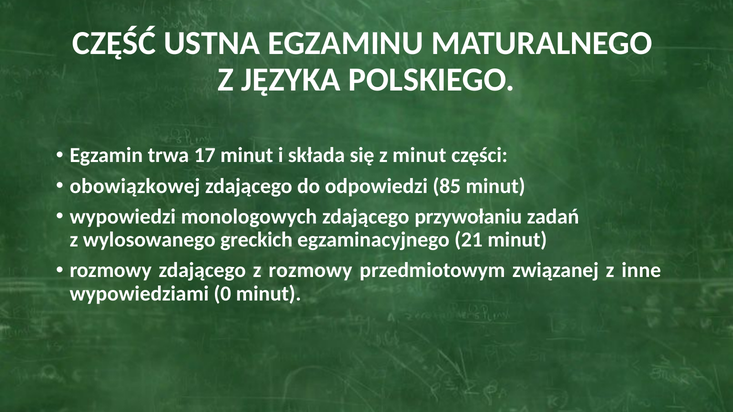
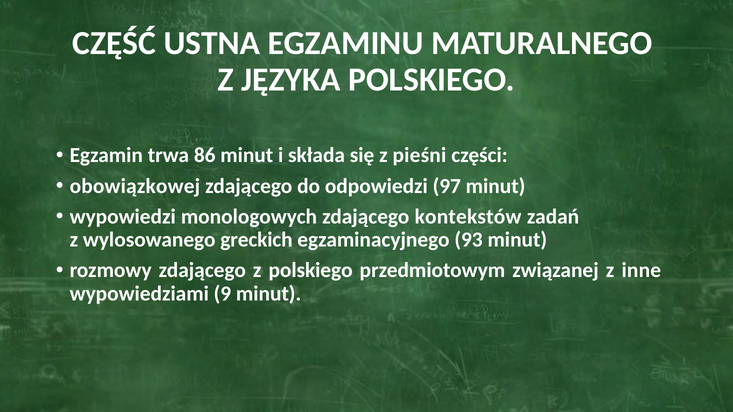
17: 17 -> 86 (205, 156)
z minut: minut -> pieśni (419, 156)
85: 85 -> 97 (447, 186)
przywołaniu: przywołaniu -> kontekstów (468, 217)
21: 21 -> 93 (469, 240)
z rozmowy: rozmowy -> polskiego (311, 271)
0: 0 -> 9 (222, 294)
